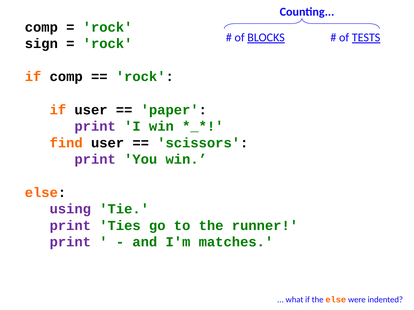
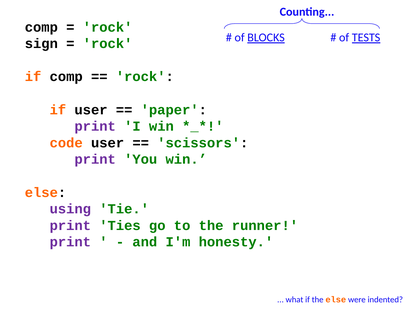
find: find -> code (66, 143)
matches: matches -> honesty (236, 243)
